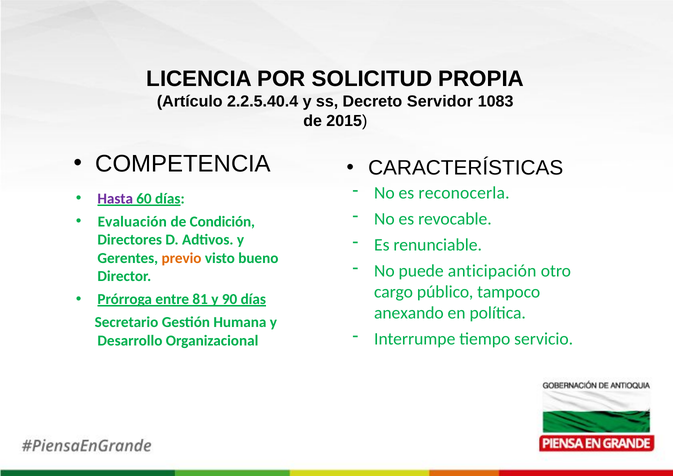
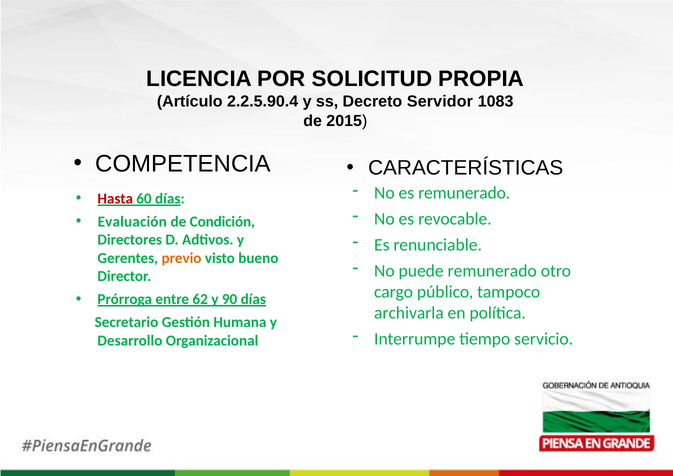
2.2.5.40.4: 2.2.5.40.4 -> 2.2.5.90.4 (263, 102)
es reconocerla: reconocerla -> remunerado (464, 193)
Hasta colour: purple -> red (115, 199)
puede anticipación: anticipación -> remunerado (492, 271)
81: 81 -> 62 (200, 299)
anexando: anexando -> archivarla (409, 313)
